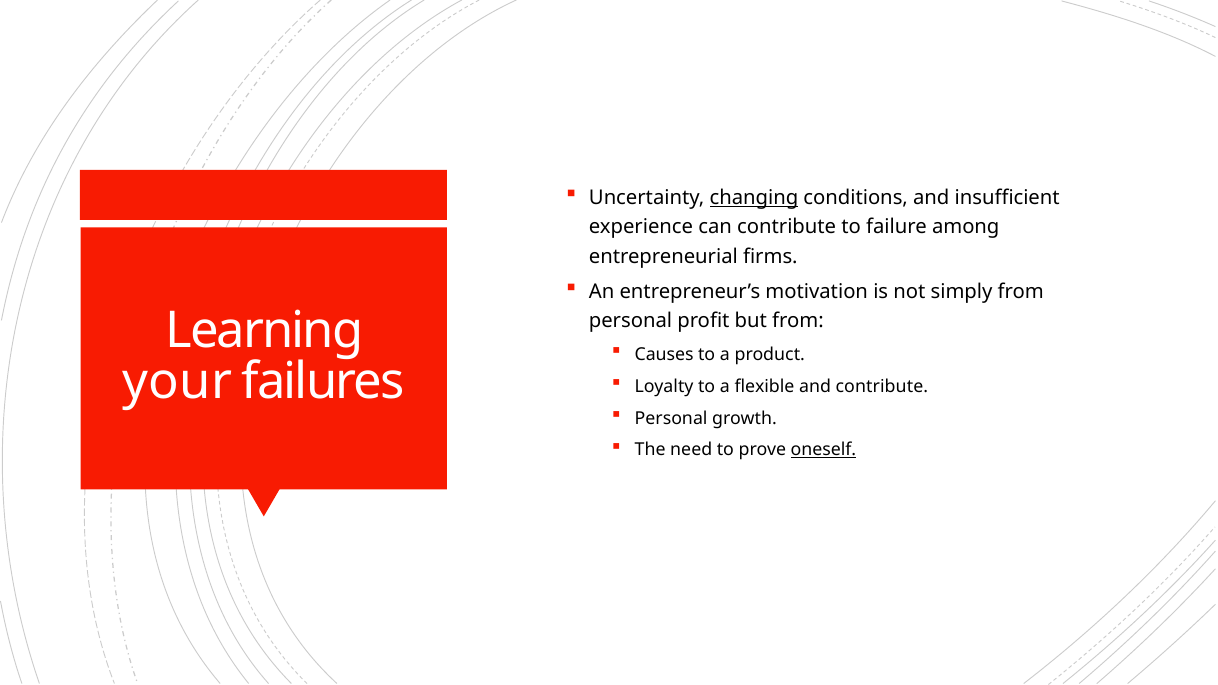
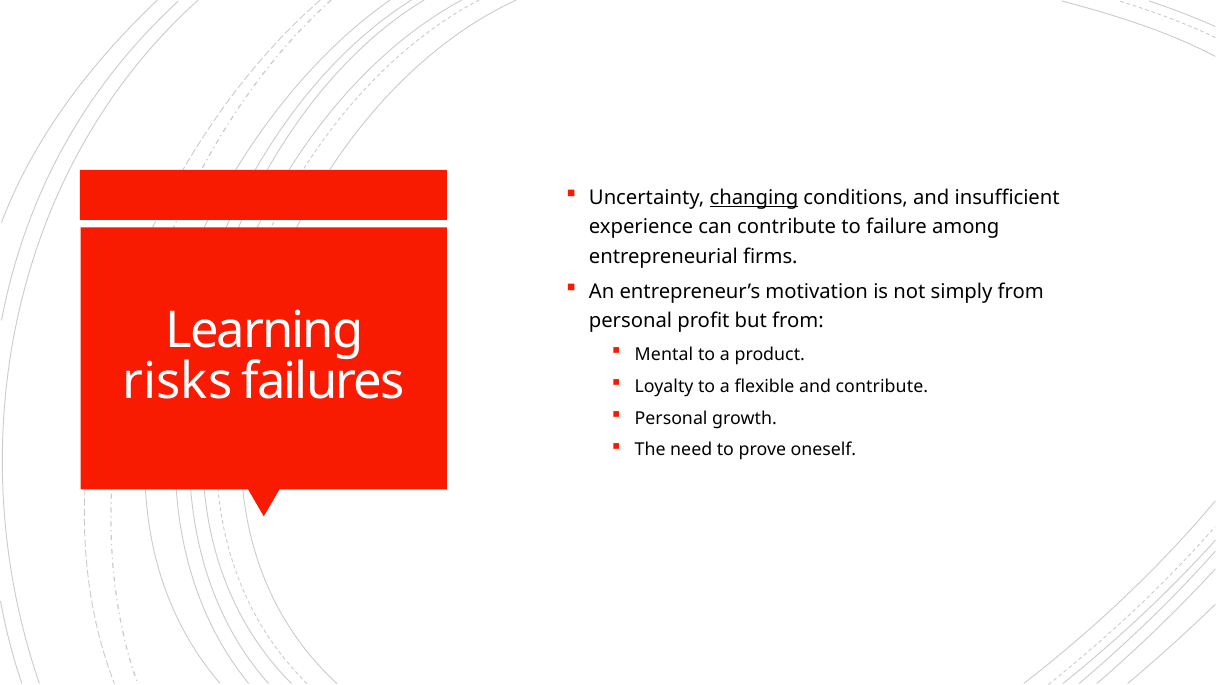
Causes: Causes -> Mental (664, 354)
your: your -> risks (177, 382)
oneself underline: present -> none (823, 450)
